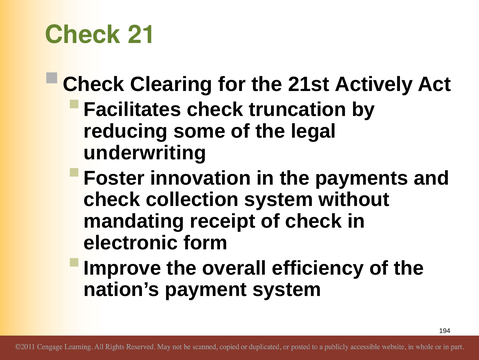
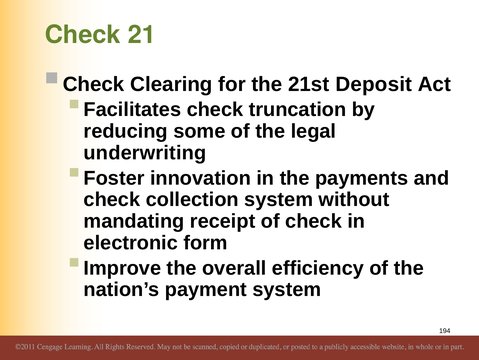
Actively: Actively -> Deposit (374, 84)
